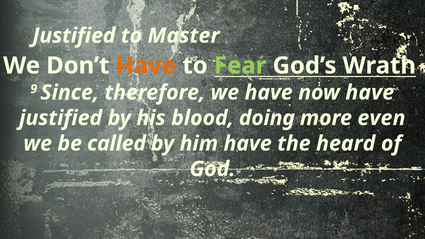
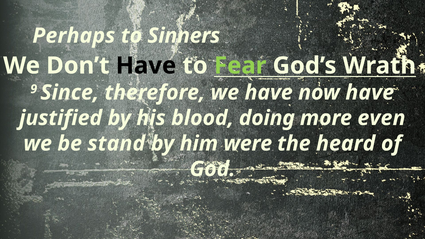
Justified: Justified -> Perhaps (74, 36)
Master: Master -> Sinners (184, 36)
Have colour: orange -> black (146, 66)
called: called -> stand (116, 144)
him have: have -> were (248, 144)
